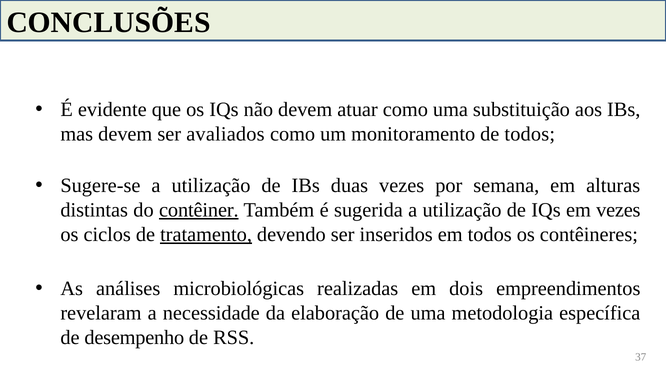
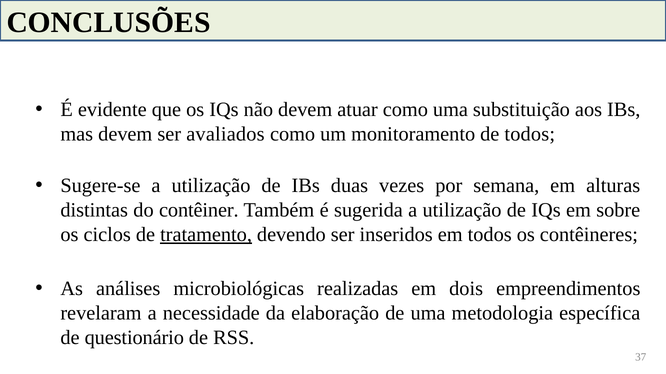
contêiner underline: present -> none (199, 210)
em vezes: vezes -> sobre (618, 210)
desempenho: desempenho -> questionário (134, 338)
